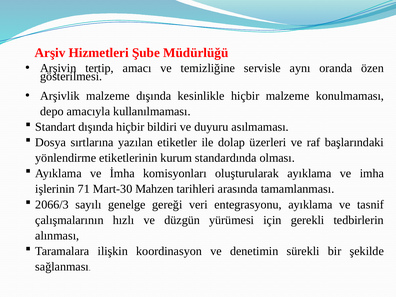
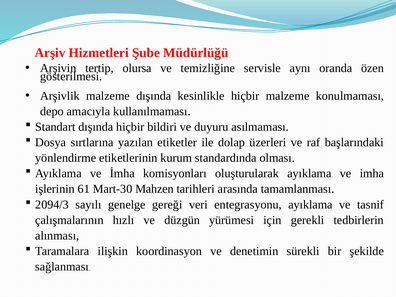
amacı: amacı -> olursa (137, 68)
71: 71 -> 61 (84, 189)
2066/3: 2066/3 -> 2094/3 (52, 205)
